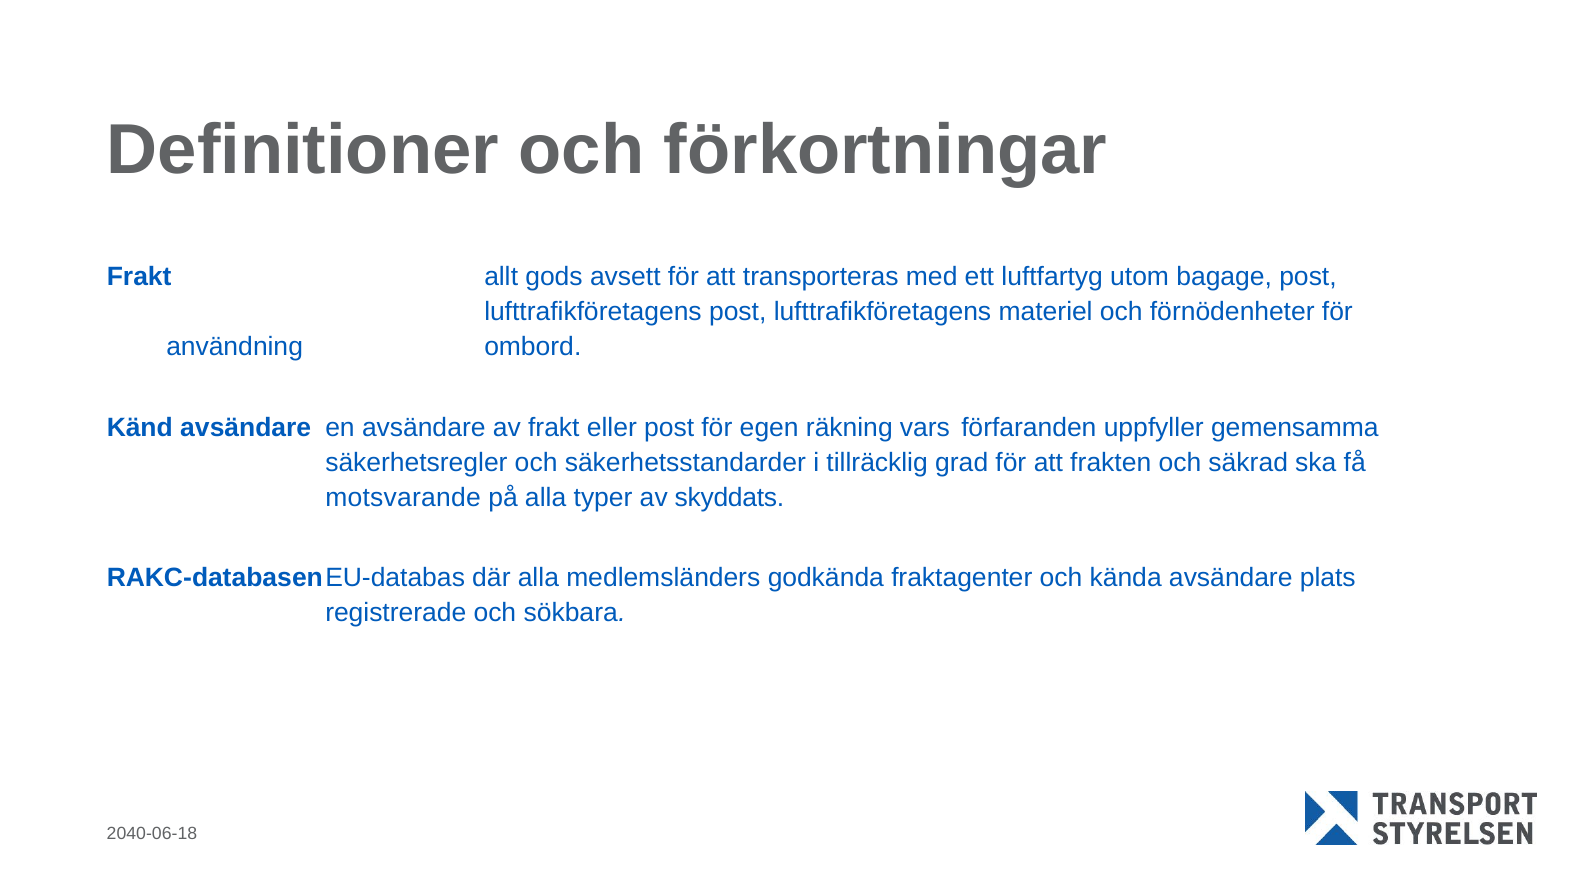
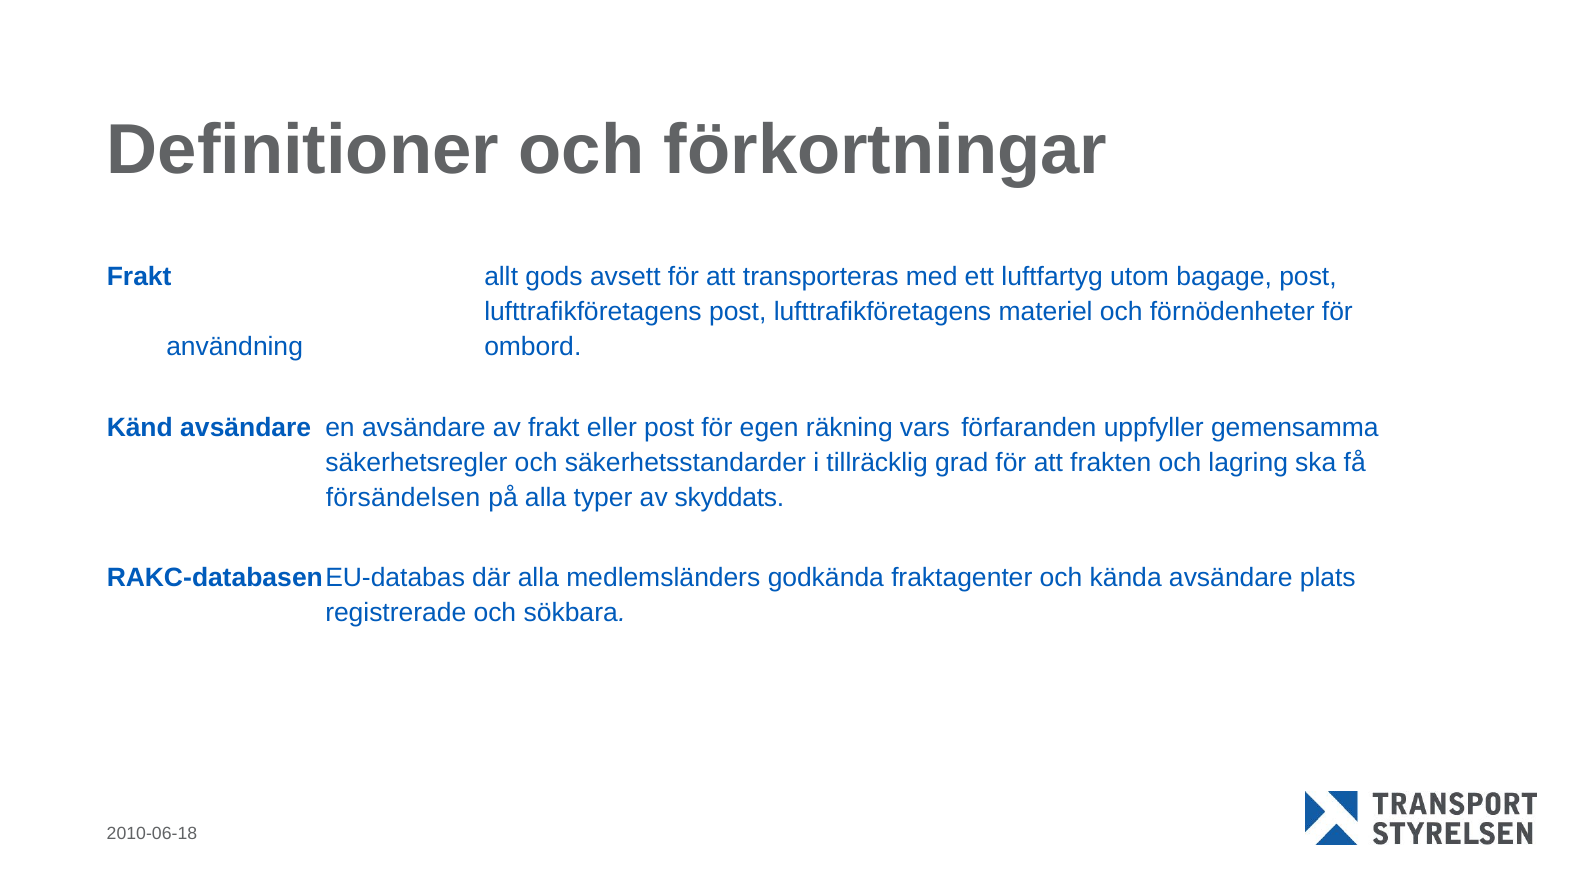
säkrad: säkrad -> lagring (1248, 463)
motsvarande: motsvarande -> försändelsen (403, 497)
2040-06-18: 2040-06-18 -> 2010-06-18 (152, 834)
